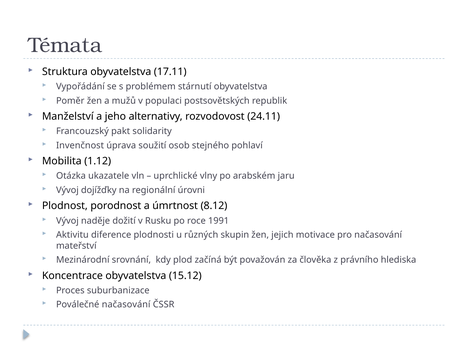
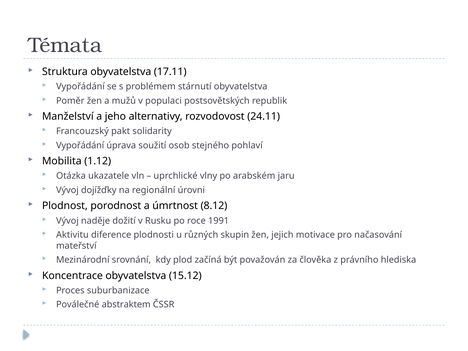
Invenčnost: Invenčnost -> Vypořádání (80, 145)
Poválečné načasování: načasování -> abstraktem (126, 305)
